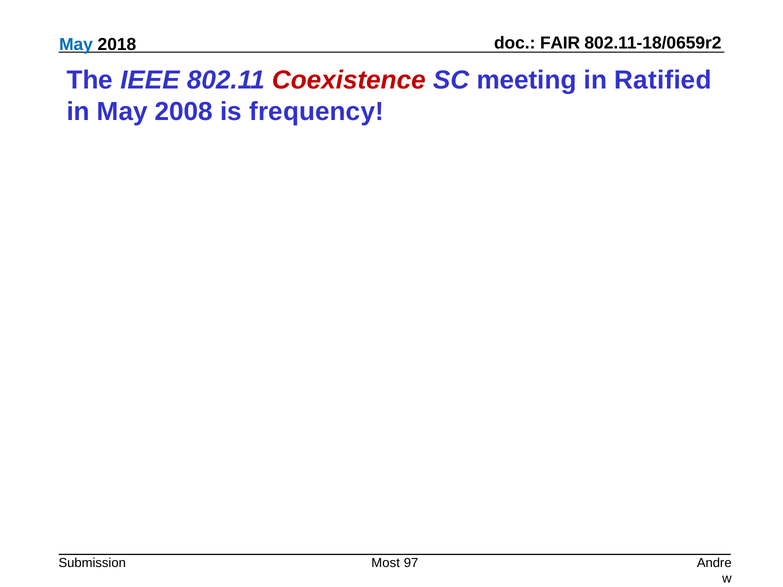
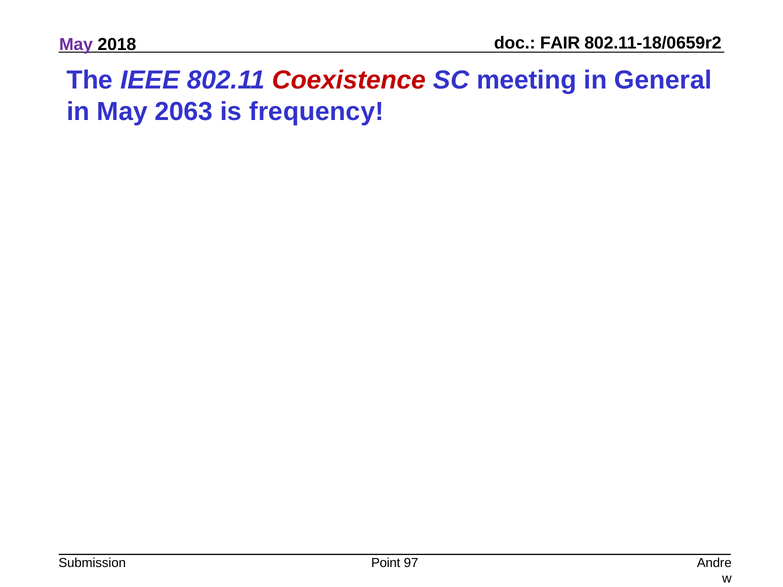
May colour: blue -> purple (76, 44)
Ratified: Ratified -> General (663, 80)
2008: 2008 -> 2063 (184, 111)
Most: Most -> Point (386, 563)
